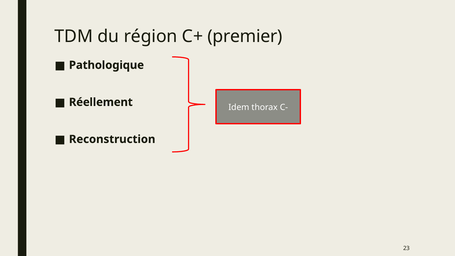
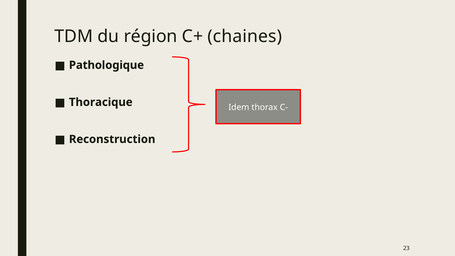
premier: premier -> chaines (245, 36)
Réellement: Réellement -> Thoracique (101, 102)
